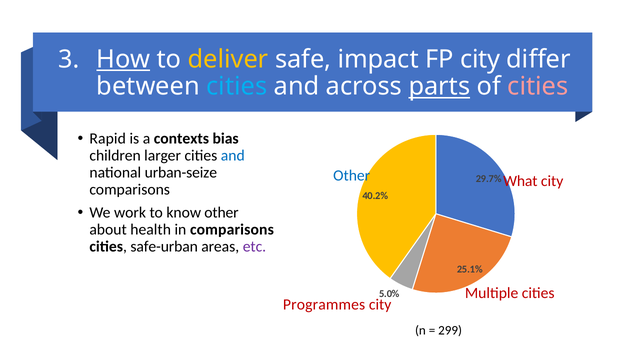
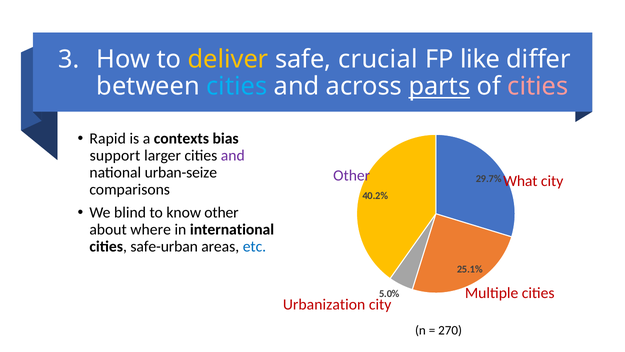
How underline: present -> none (123, 59)
impact: impact -> crucial (378, 59)
FP city: city -> like (480, 59)
children: children -> support (115, 155)
and colour: blue -> purple (233, 155)
Other colour: blue -> purple (352, 175)
work: work -> blind (130, 213)
health: health -> where (151, 229)
in comparisons: comparisons -> international (232, 229)
etc colour: purple -> blue (254, 246)
Programmes: Programmes -> Urbanization (324, 304)
299: 299 -> 270 (450, 330)
